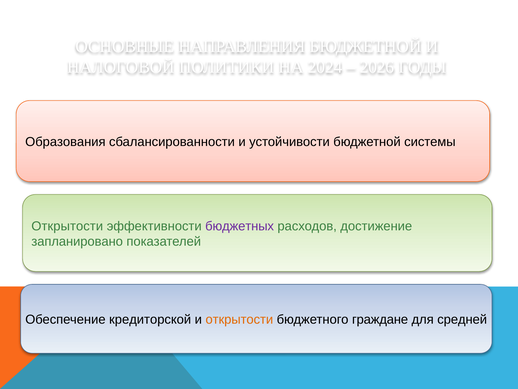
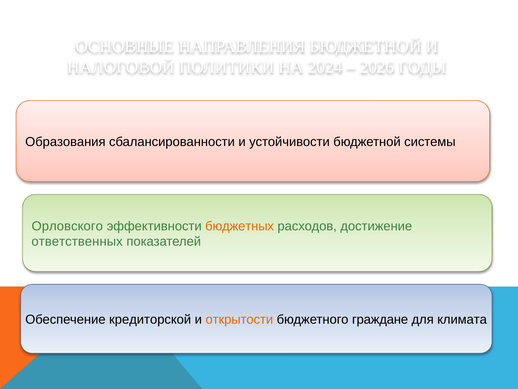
Открытости: Открытости -> Орловского (67, 226)
бюджетных colour: purple -> orange (240, 226)
запланировано: запланировано -> ответственных (77, 241)
средней: средней -> климата (462, 319)
